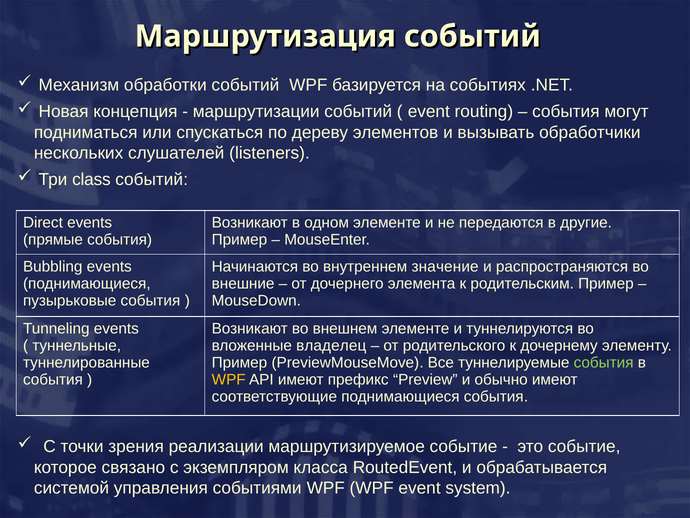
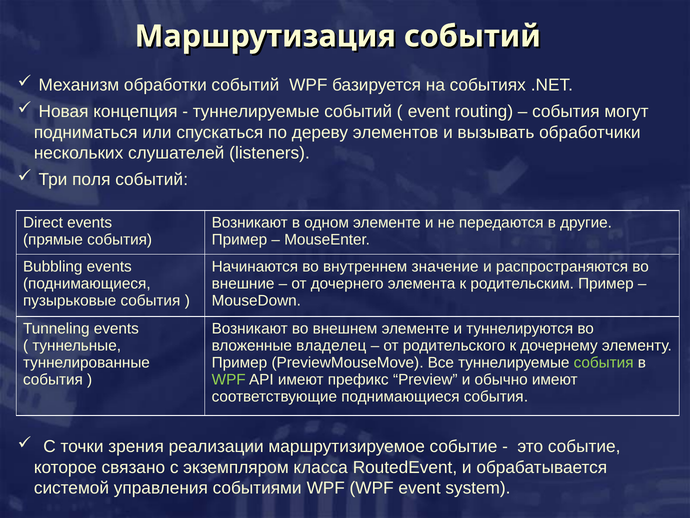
маршрутизации: маршрутизации -> туннелируемые (256, 112)
class: class -> поля (91, 179)
WPF colour: yellow -> light green (229, 379)
